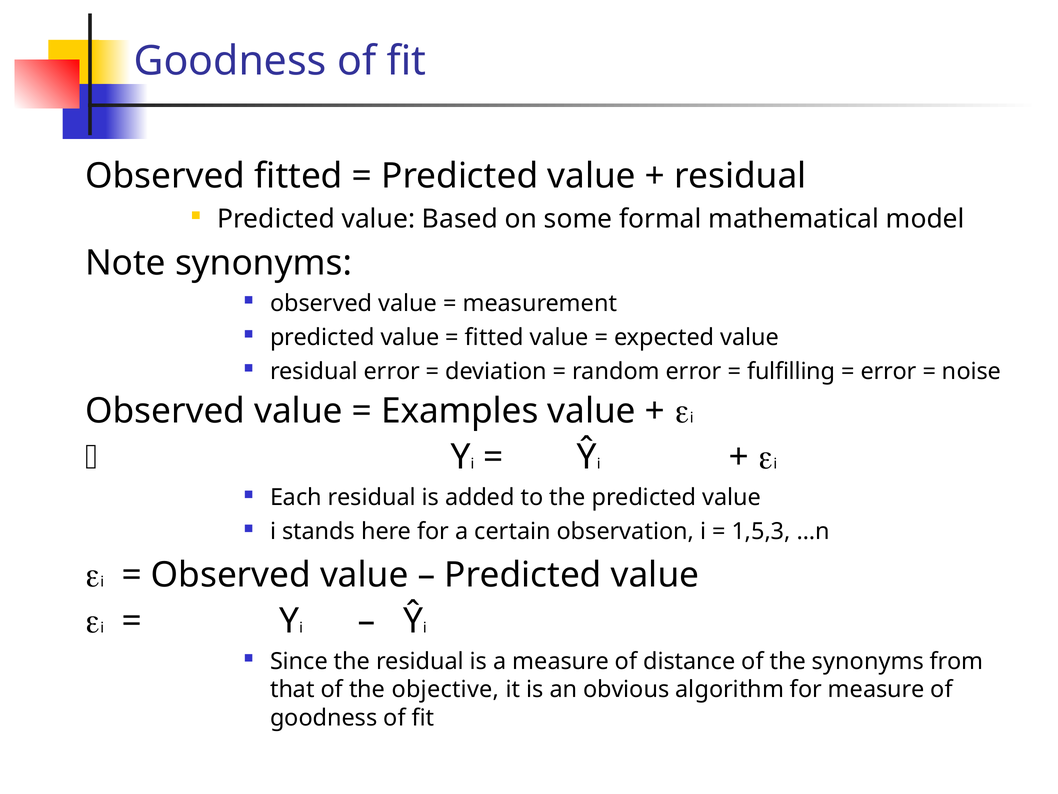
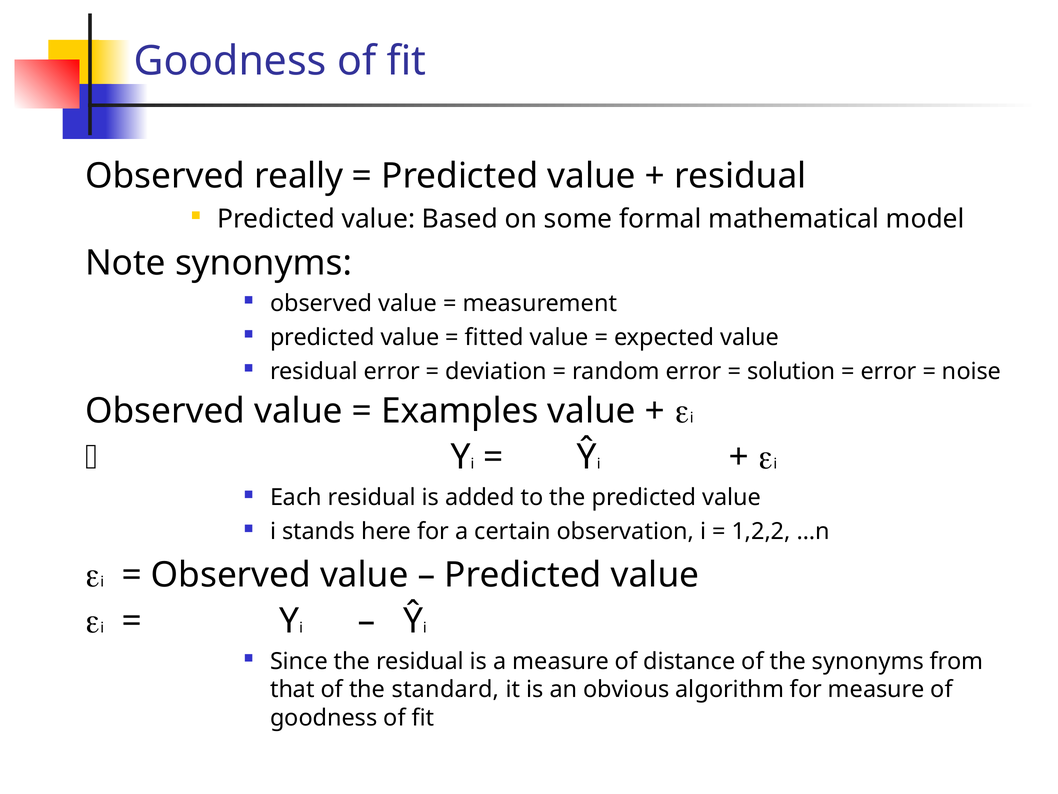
Observed fitted: fitted -> really (299, 176)
fulfilling: fulfilling -> solution (791, 371)
1,5,3: 1,5,3 -> 1,2,2 (761, 531)
objective: objective -> standard (445, 689)
